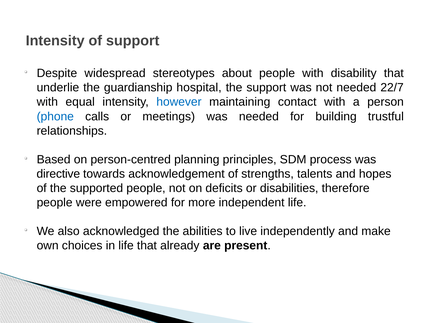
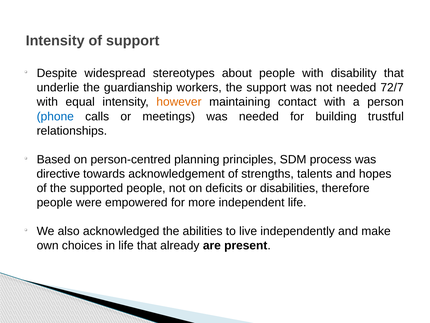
hospital: hospital -> workers (199, 88)
22/7: 22/7 -> 72/7 (392, 88)
however colour: blue -> orange (179, 102)
